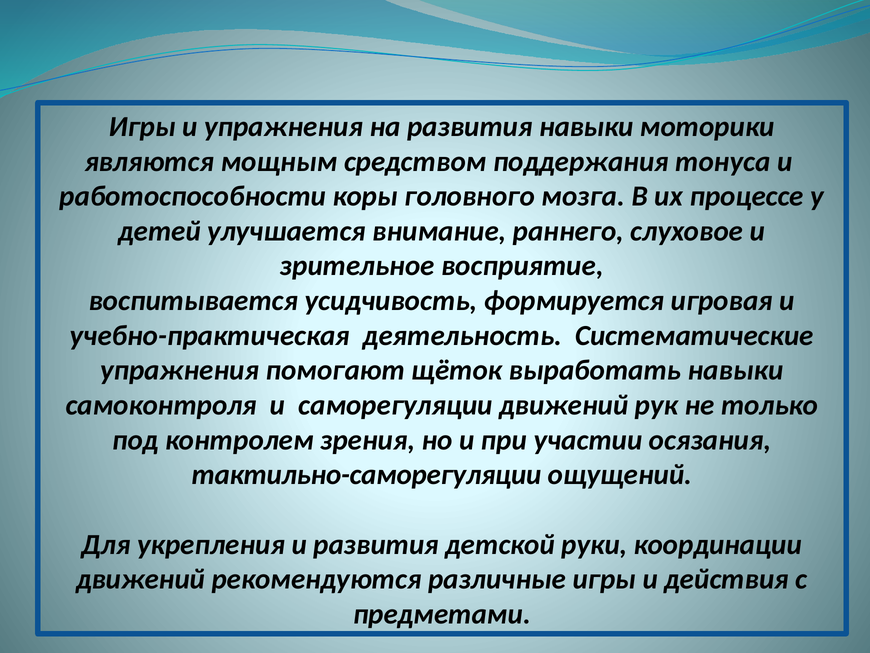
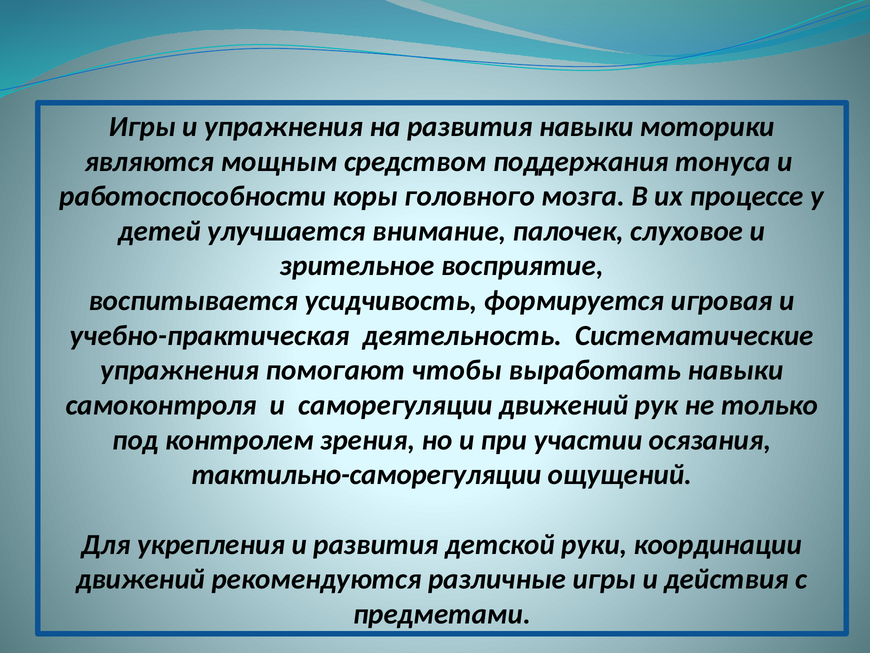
раннего: раннего -> палочек (568, 231)
щёток: щёток -> чтобы (457, 370)
